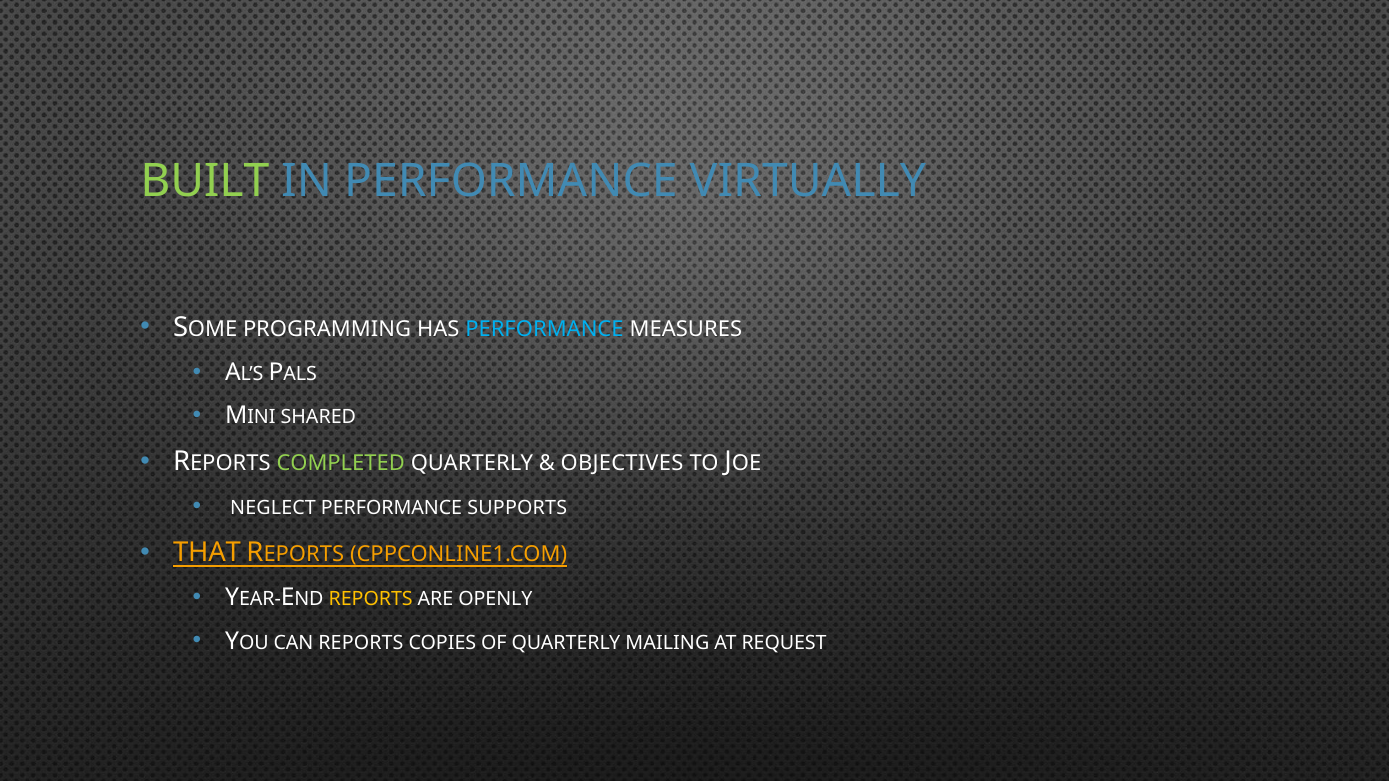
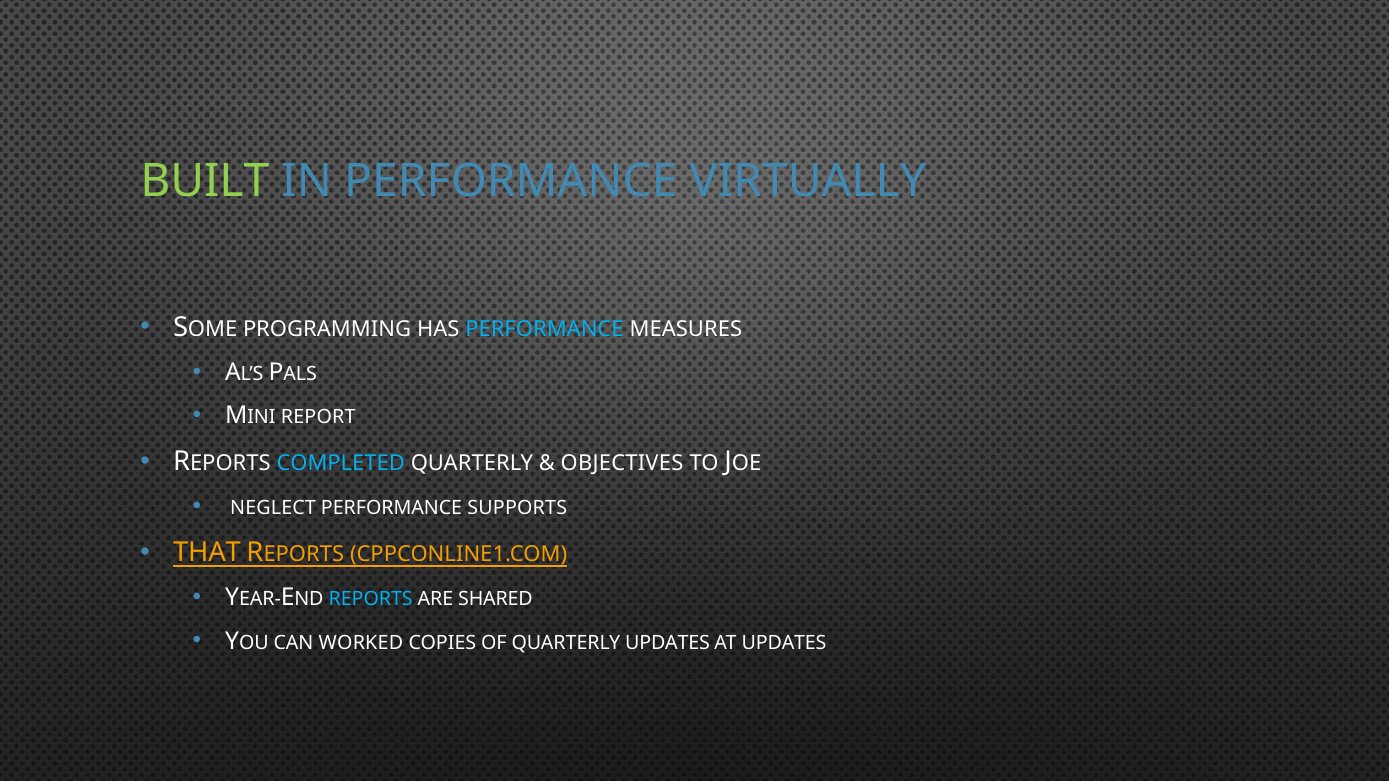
SHARED: SHARED -> REPORT (318, 418)
COMPLETED colour: light green -> light blue (341, 464)
REPORTS colour: yellow -> light blue (371, 599)
OPENLY: OPENLY -> SHARED (495, 599)
CAN REPORTS: REPORTS -> WORKED (361, 643)
QUARTERLY MAILING: MAILING -> UPDATES (668, 643)
AT REQUEST: REQUEST -> UPDATES (784, 643)
